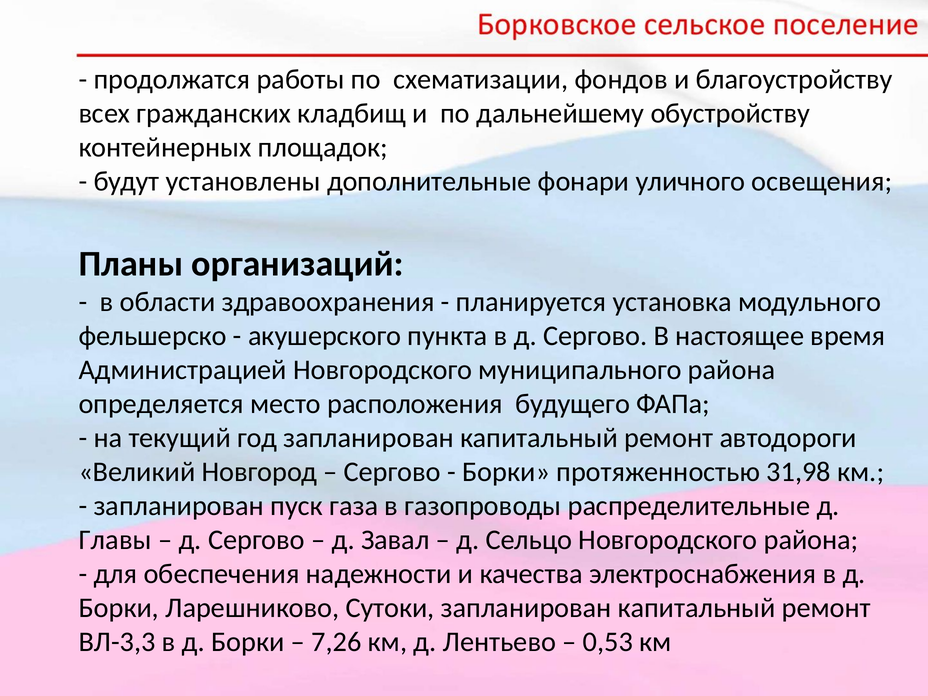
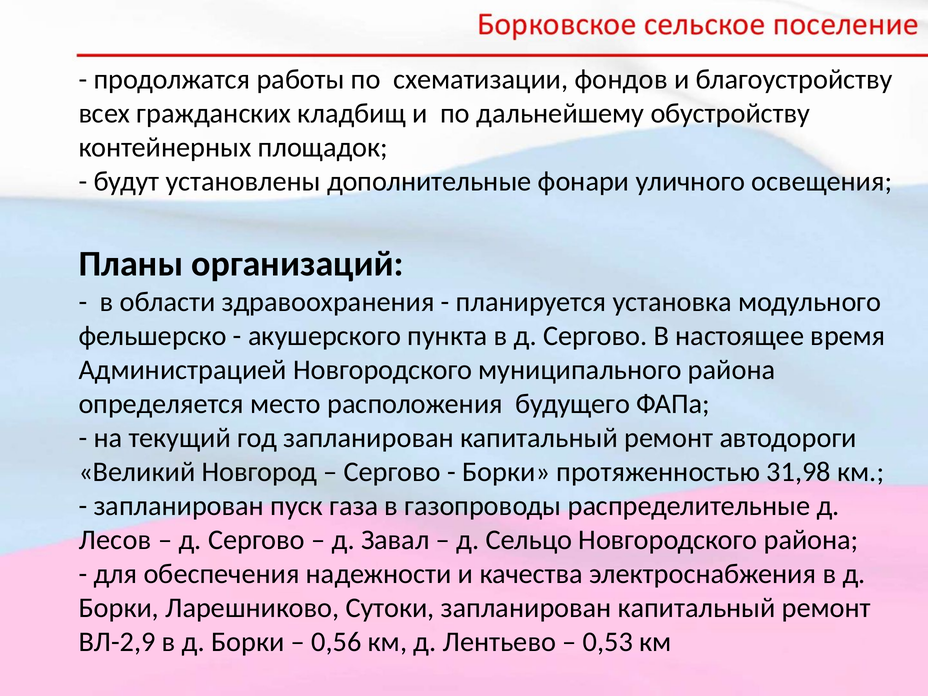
Главы: Главы -> Лесов (115, 540)
ВЛ-3,3: ВЛ-3,3 -> ВЛ-2,9 (117, 642)
7,26: 7,26 -> 0,56 (336, 642)
